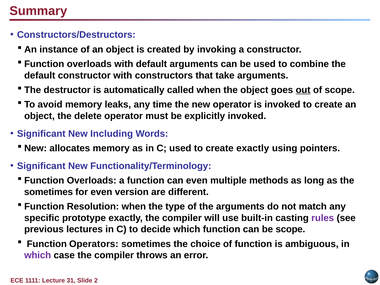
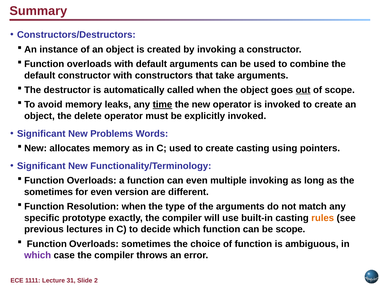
time underline: none -> present (162, 105)
Including: Including -> Problems (112, 134)
create exactly: exactly -> casting (253, 148)
multiple methods: methods -> invoking (269, 181)
rules colour: purple -> orange (323, 218)
Function Operators: Operators -> Overloads (94, 244)
